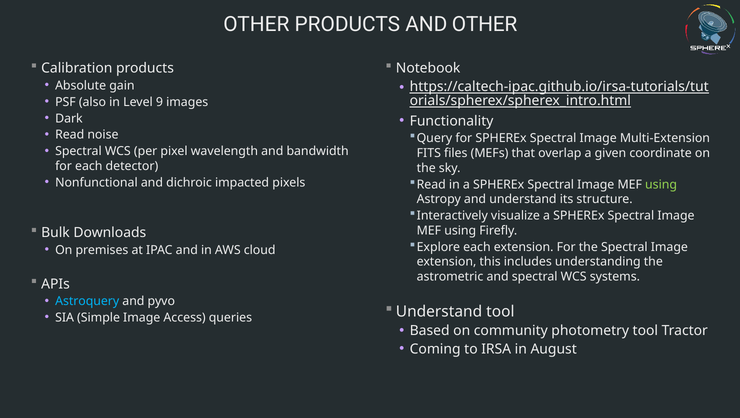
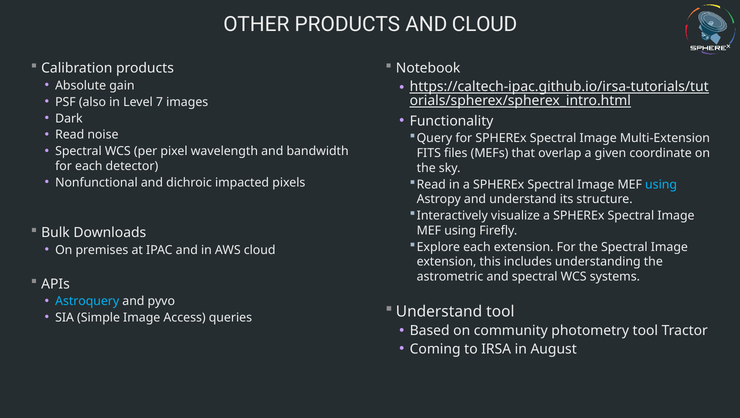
AND OTHER: OTHER -> CLOUD (485, 24)
9: 9 -> 7 (159, 102)
using colour: light green -> light blue (661, 184)
